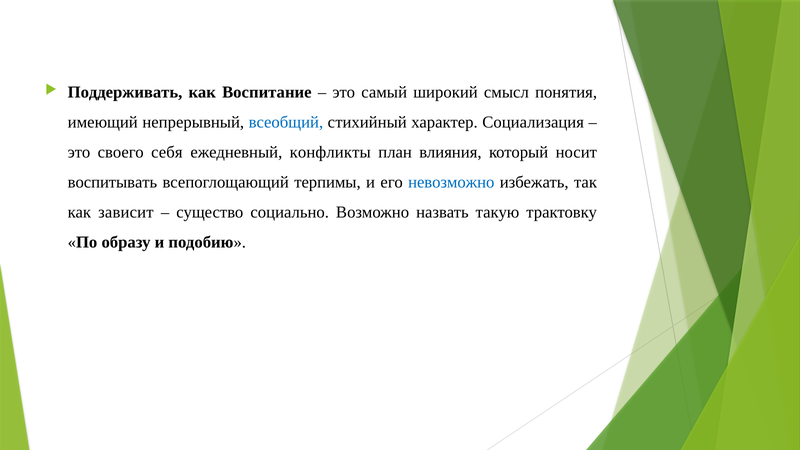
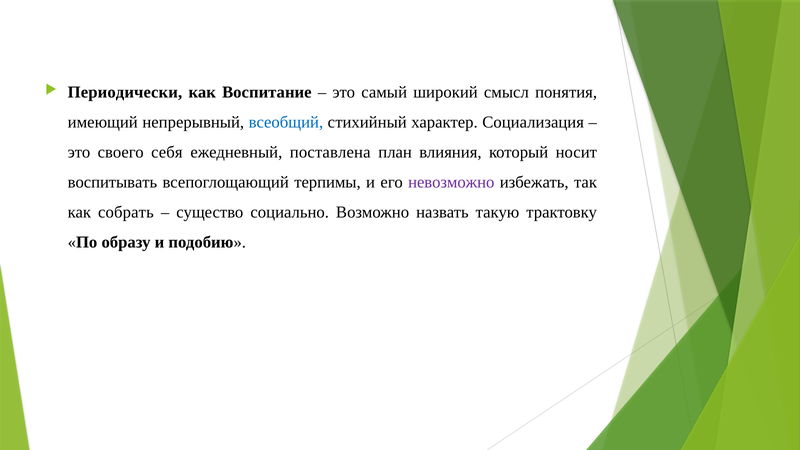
Поддерживать: Поддерживать -> Периодически (125, 92)
конфликты: конфликты -> поставлена (330, 152)
невозможно colour: blue -> purple (451, 182)
зависит: зависит -> собрать (126, 212)
